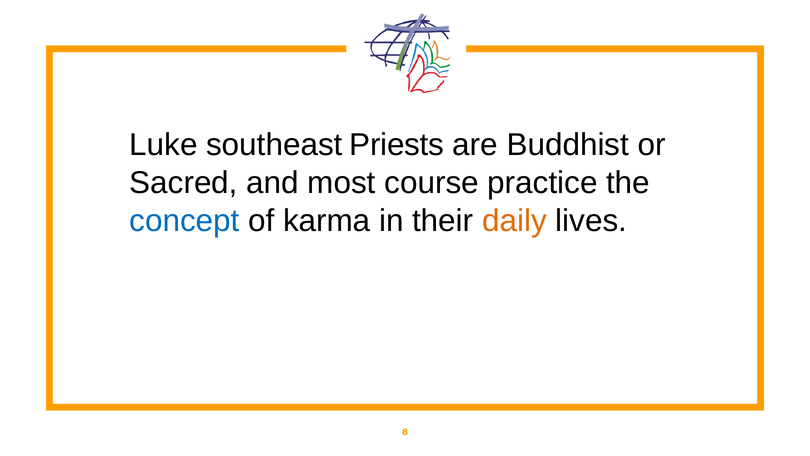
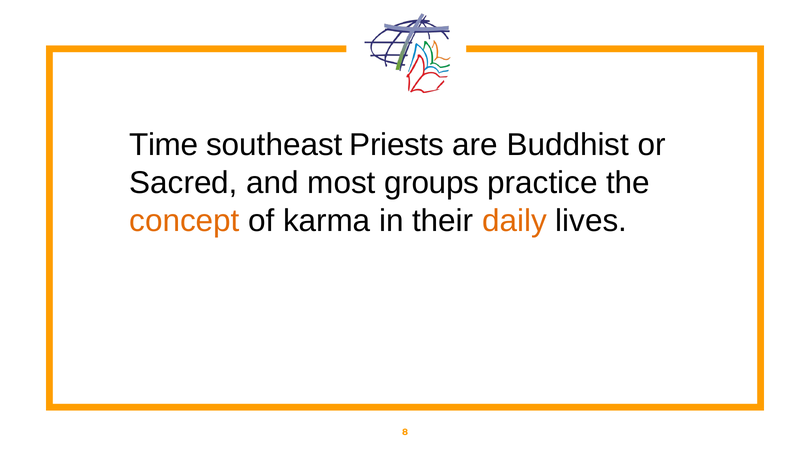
Luke: Luke -> Time (164, 145)
course: course -> groups (432, 183)
concept colour: blue -> orange (184, 221)
